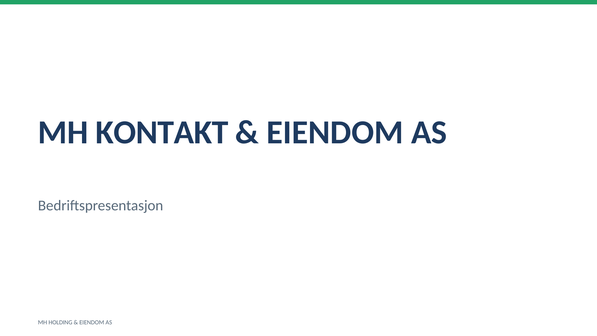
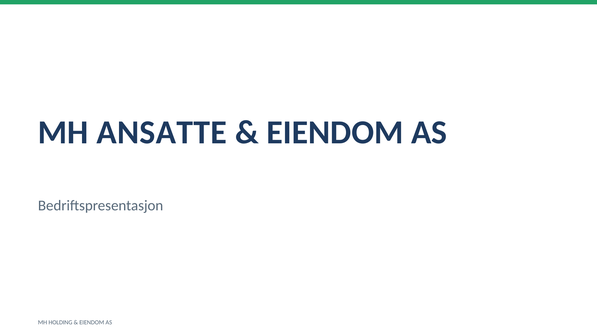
KONTAKT: KONTAKT -> ANSATTE (162, 132)
